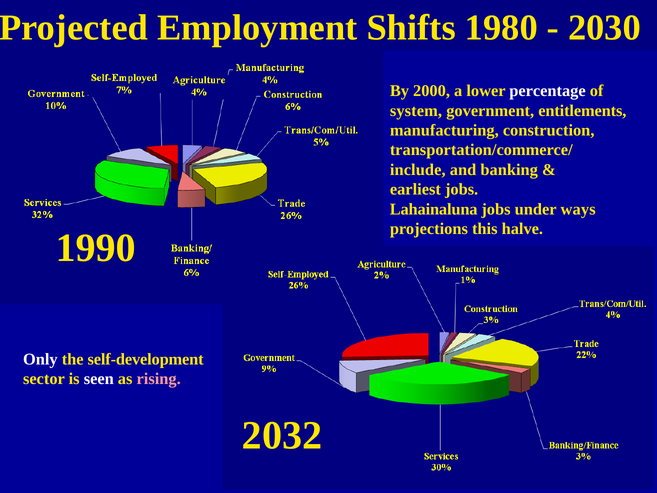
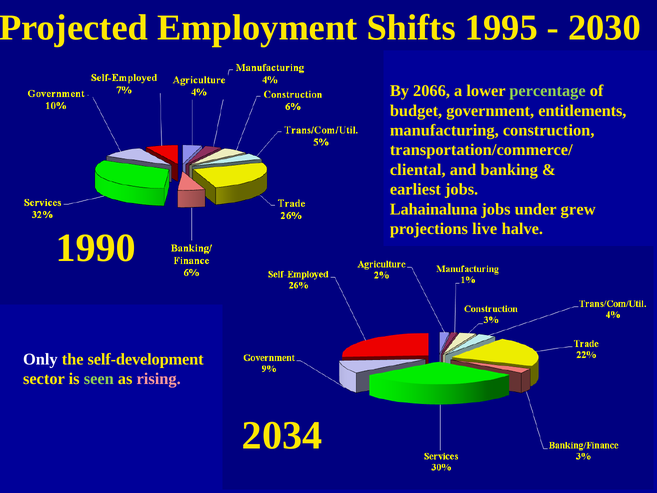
1980: 1980 -> 1995 (501, 28)
2000: 2000 -> 2066 (432, 91)
percentage colour: white -> light green (548, 91)
system: system -> budget (416, 111)
include: include -> cliental (418, 170)
ways: ways -> grew (578, 209)
this: this -> live (485, 229)
seen colour: white -> light green (99, 379)
2032: 2032 -> 2034 (282, 435)
